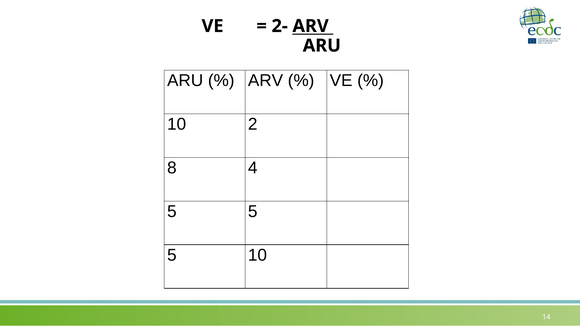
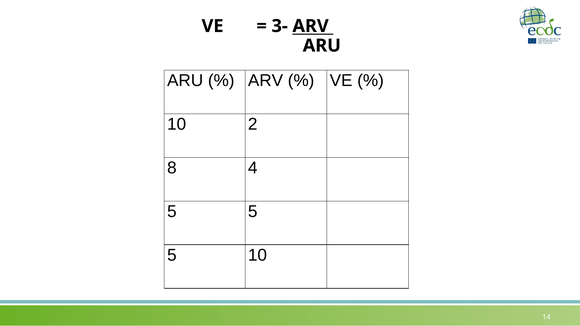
2-: 2- -> 3- (280, 26)
